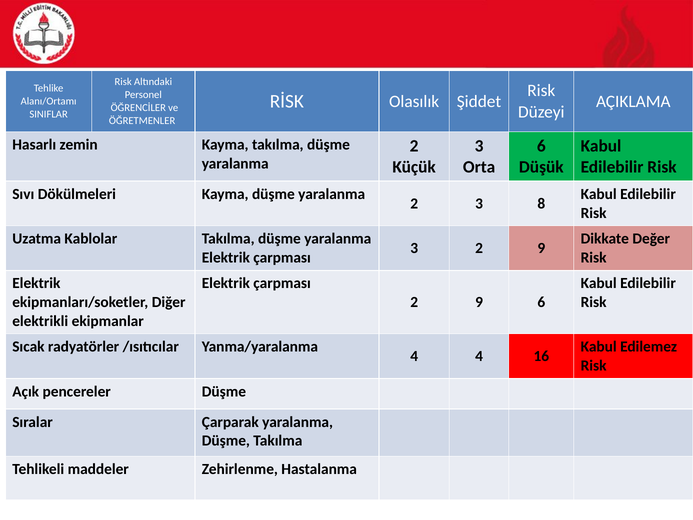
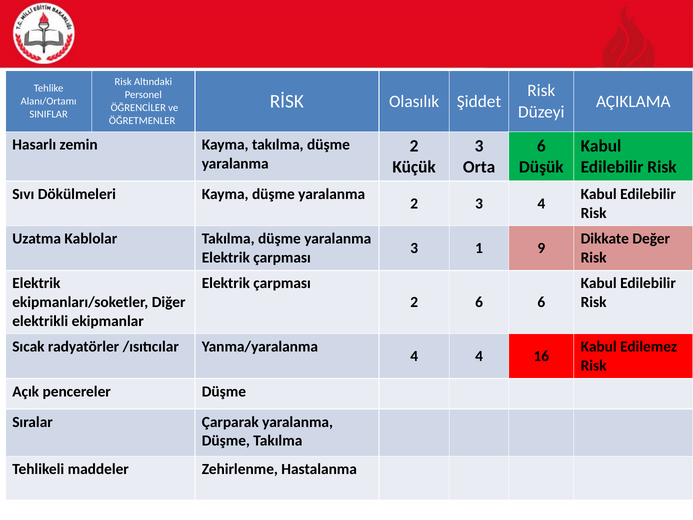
3 8: 8 -> 4 (541, 203)
3 2: 2 -> 1 (479, 248)
9: 9 -> 6 (479, 302)
